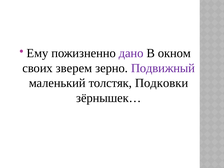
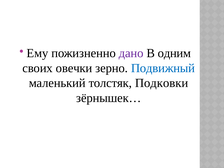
окном: окном -> одним (174, 53)
зверем: зверем -> овечки (74, 68)
Подвижный colour: purple -> blue (163, 68)
